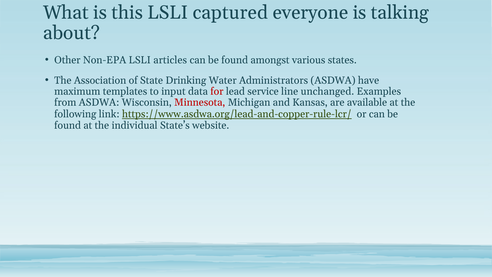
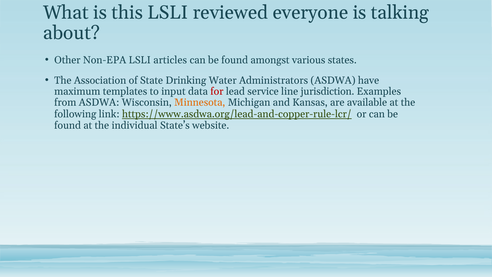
captured: captured -> reviewed (231, 12)
unchanged: unchanged -> jurisdiction (327, 91)
Minnesota colour: red -> orange (200, 102)
